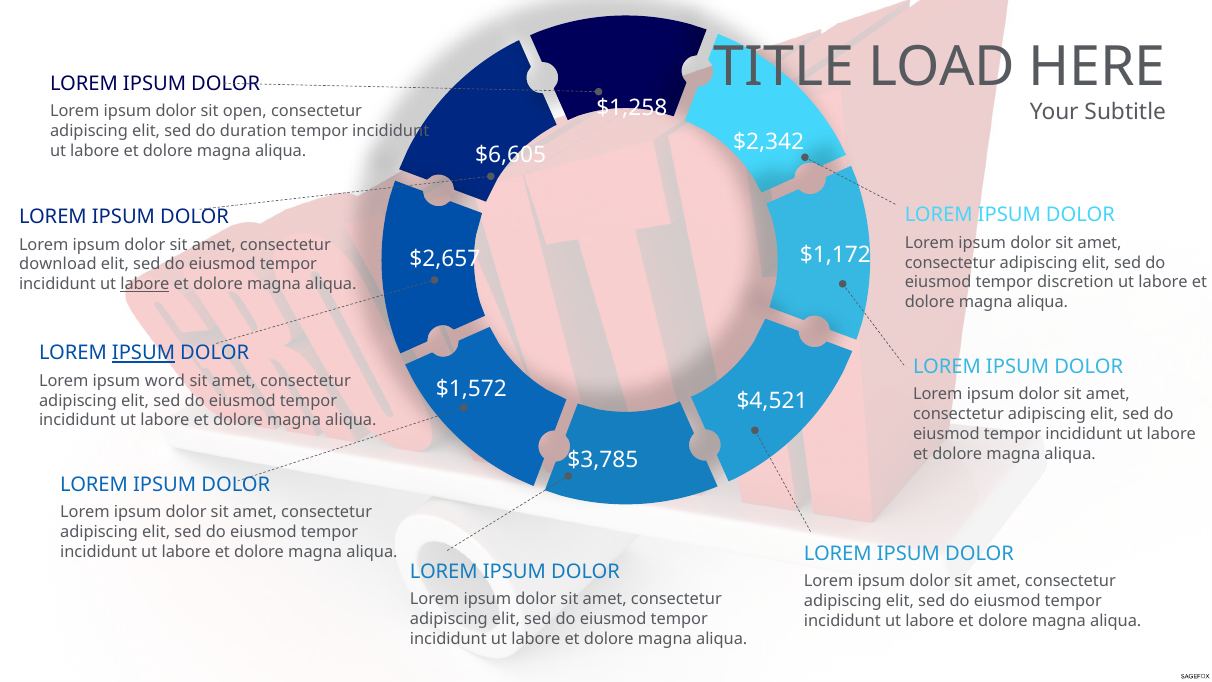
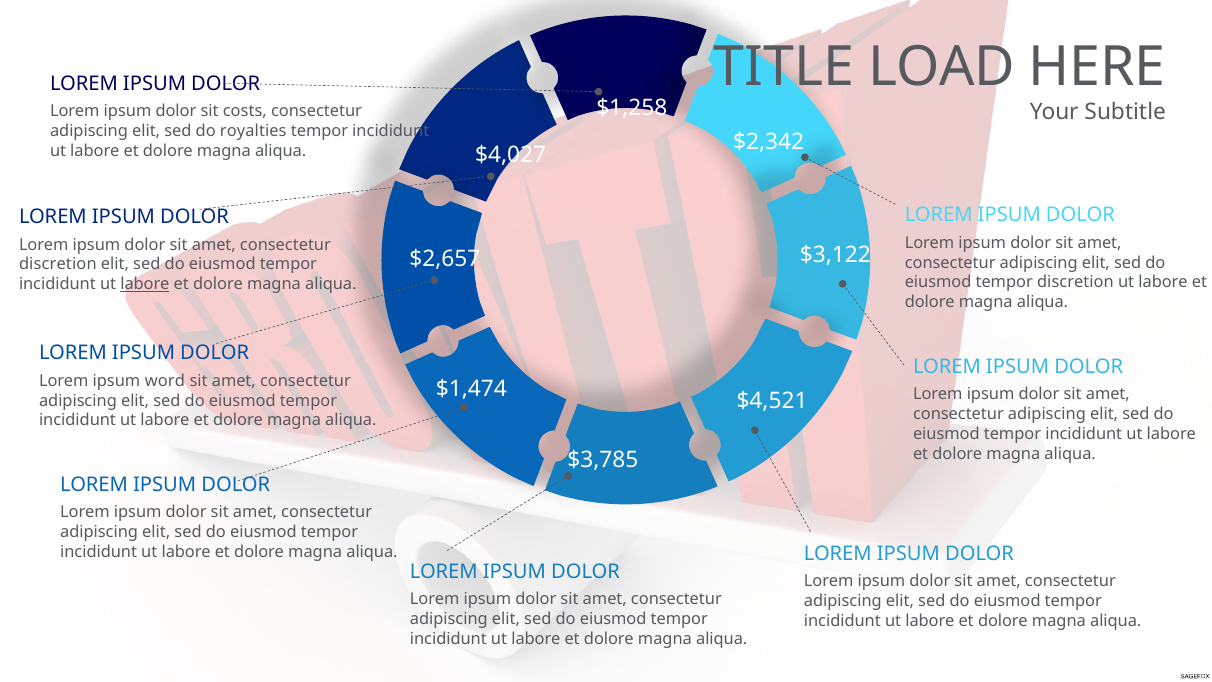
open: open -> costs (245, 111)
duration: duration -> royalties (253, 131)
$6,605: $6,605 -> $4,027 (511, 155)
$1,172: $1,172 -> $3,122 (835, 255)
download: download -> discretion (58, 264)
IPSUM underline: present -> none (144, 353)
$1,572: $1,572 -> $1,474 (471, 389)
